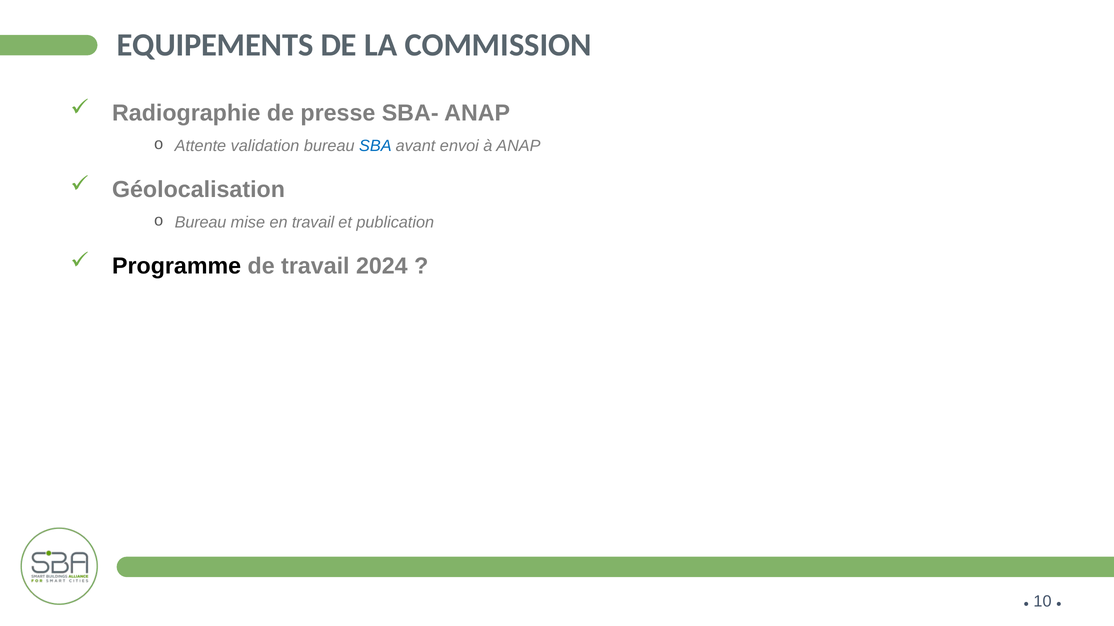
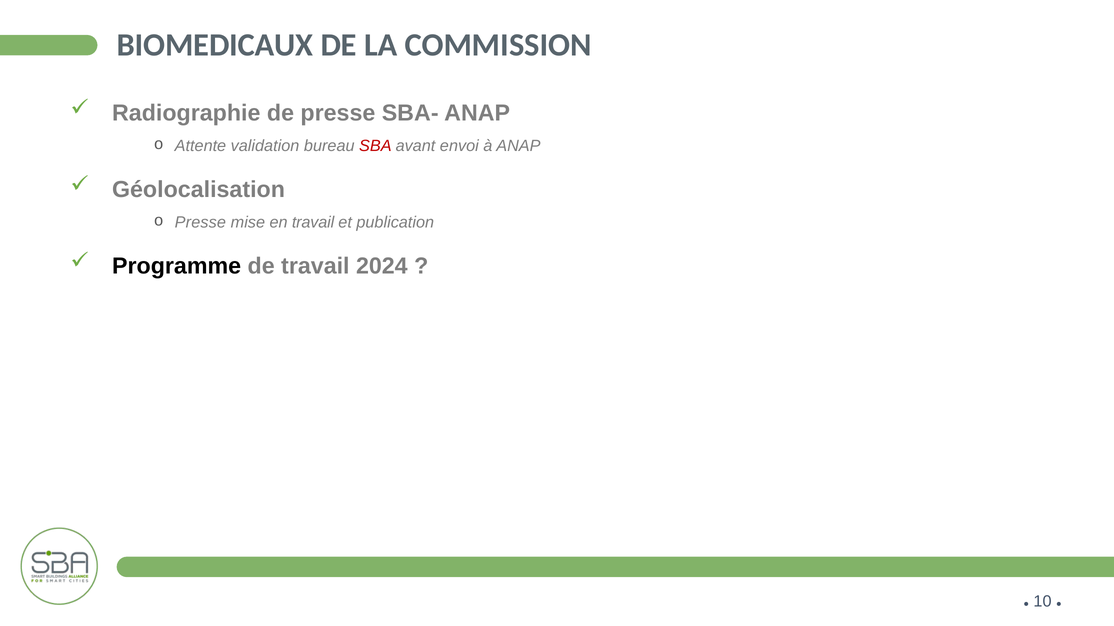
EQUIPEMENTS: EQUIPEMENTS -> BIOMEDICAUX (215, 45)
SBA colour: blue -> red (375, 146)
Bureau: Bureau -> Presse (200, 223)
